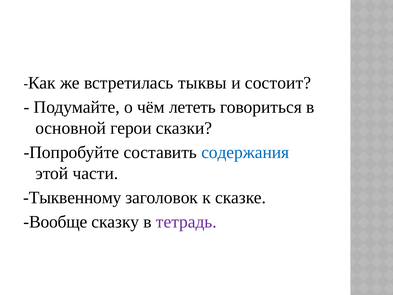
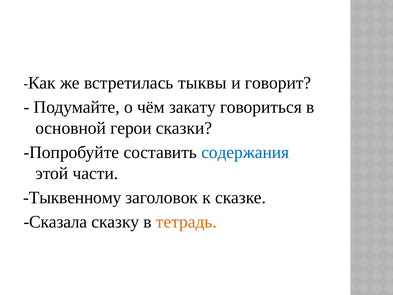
состоит: состоит -> говорит (278, 83)
лететь: лететь -> закату (192, 107)
Вообще: Вообще -> Сказала (55, 222)
тетрадь colour: purple -> orange (186, 222)
